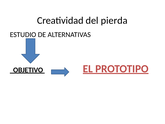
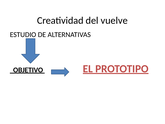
pierda: pierda -> vuelve (114, 20)
